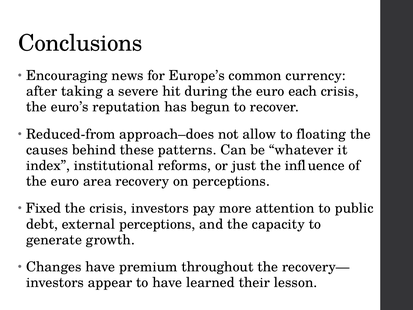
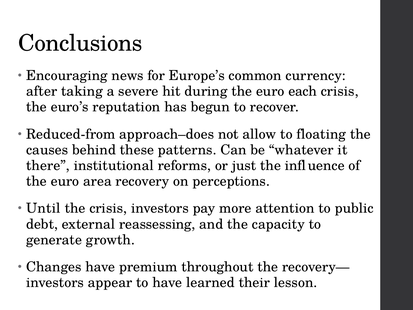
index: index -> there (48, 165)
Fixed: Fixed -> Until (43, 208)
external perceptions: perceptions -> reassessing (157, 224)
